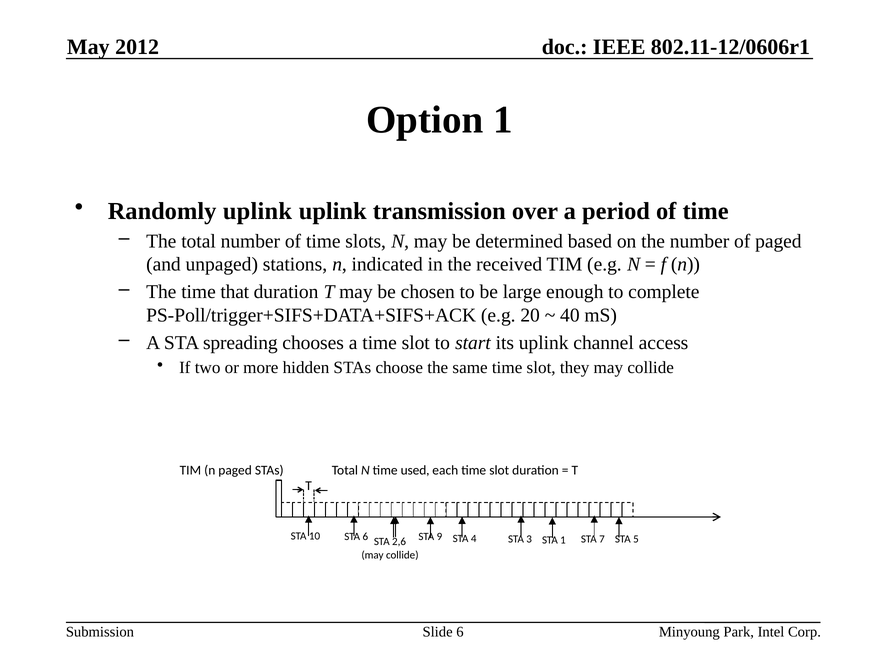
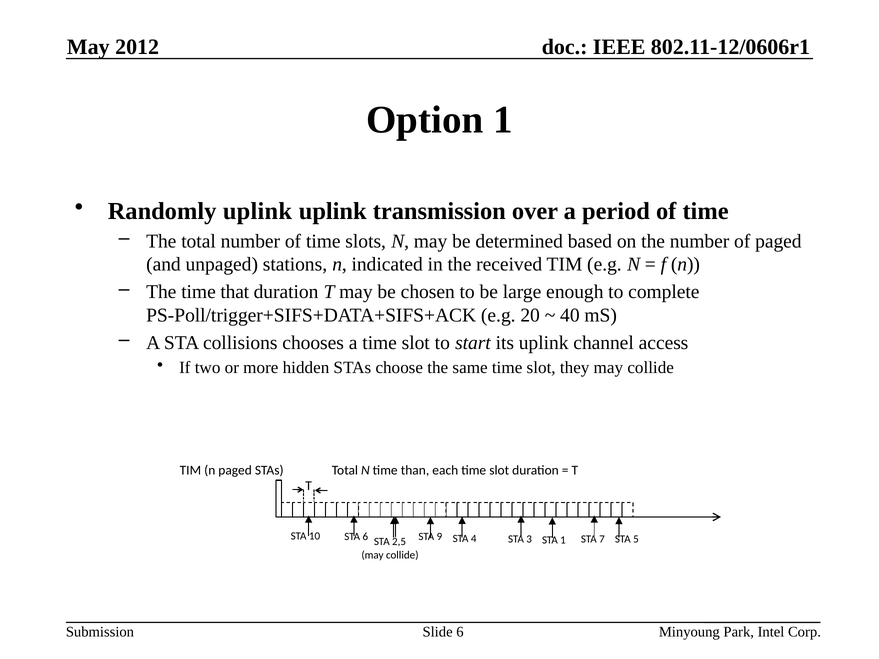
spreading: spreading -> collisions (240, 343)
used: used -> than (415, 471)
2,6: 2,6 -> 2,5 (399, 542)
